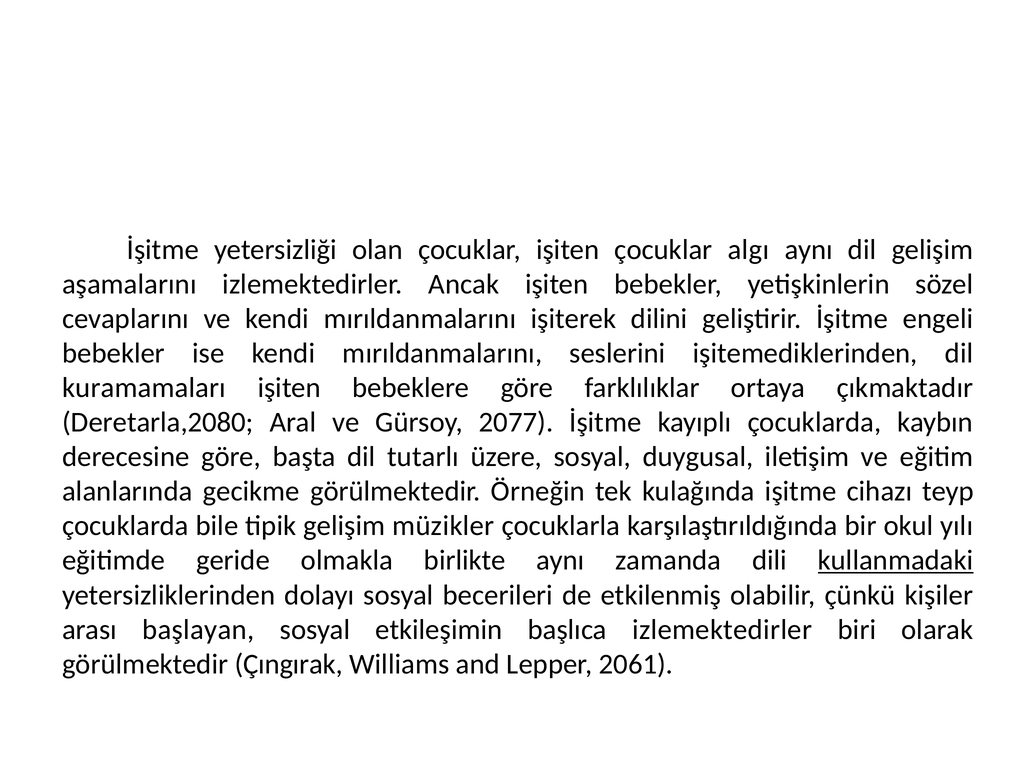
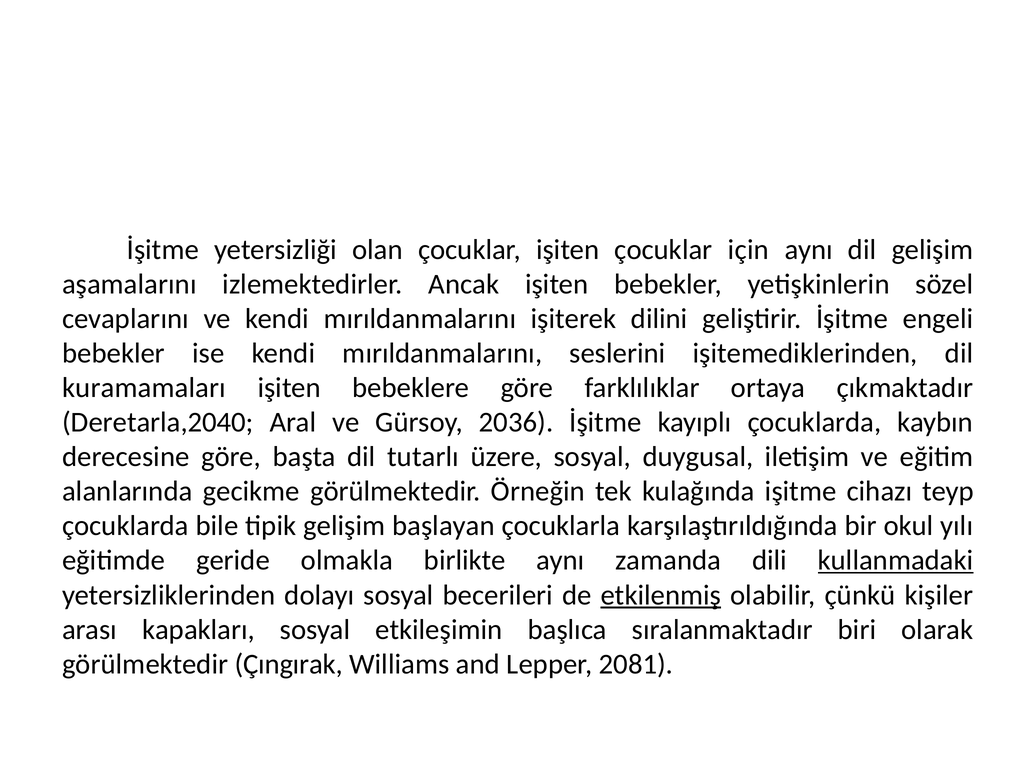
algı: algı -> için (748, 250)
Deretarla,2080: Deretarla,2080 -> Deretarla,2040 (158, 422)
2077: 2077 -> 2036 (516, 422)
müzikler: müzikler -> başlayan (444, 526)
etkilenmiş underline: none -> present (661, 595)
başlayan: başlayan -> kapakları (199, 630)
başlıca izlemektedirler: izlemektedirler -> sıralanmaktadır (722, 630)
2061: 2061 -> 2081 (636, 664)
